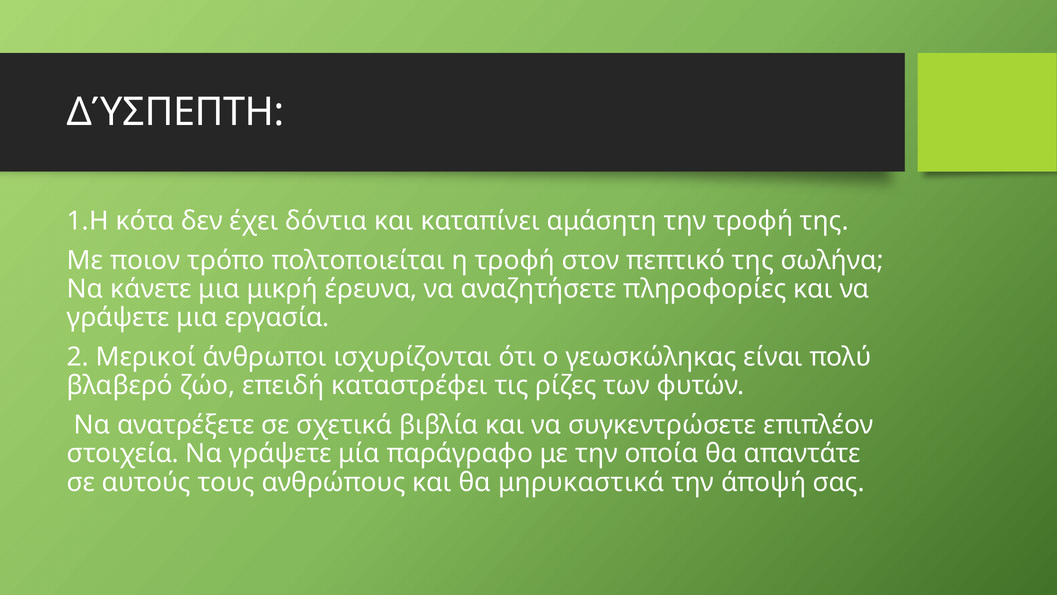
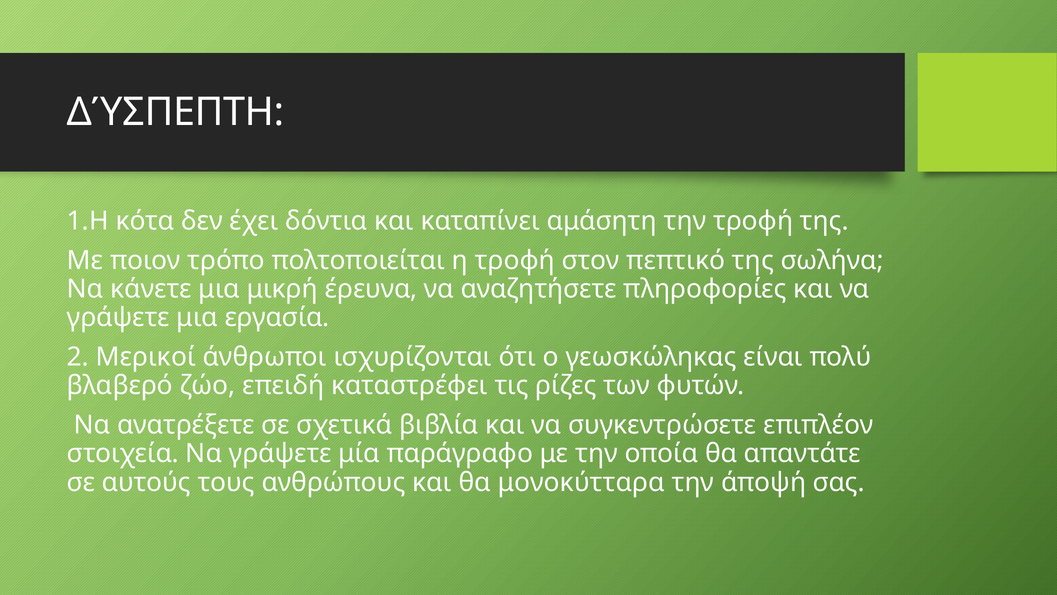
μηρυκαστικά: μηρυκαστικά -> μονοκύτταρα (581, 482)
